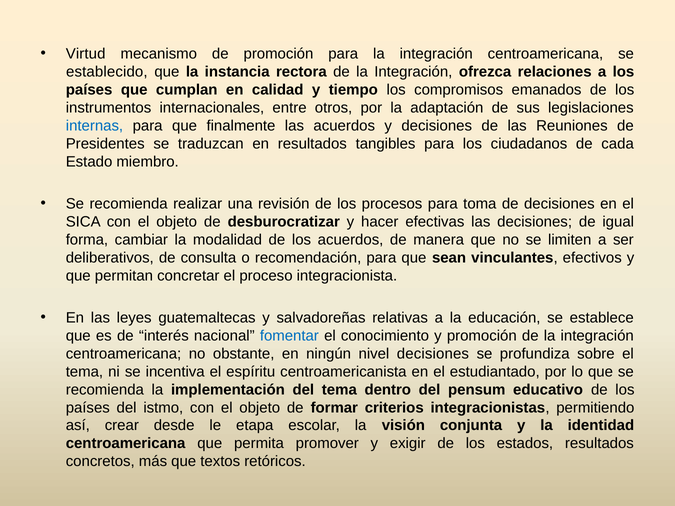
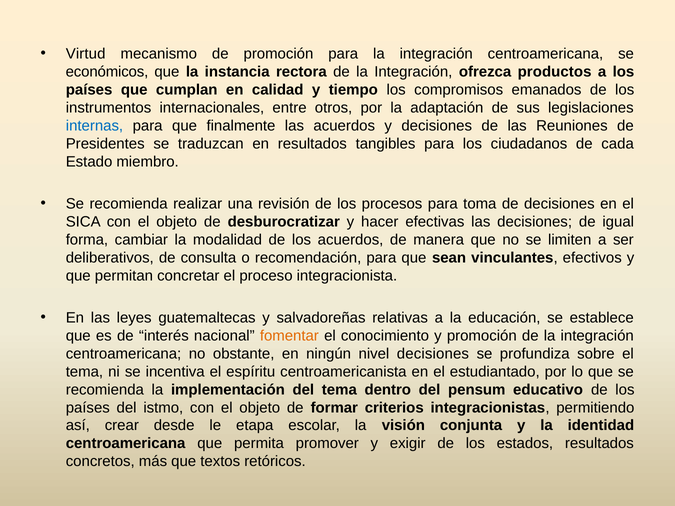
establecido: establecido -> económicos (107, 72)
relaciones: relaciones -> productos (555, 72)
fomentar colour: blue -> orange (289, 336)
